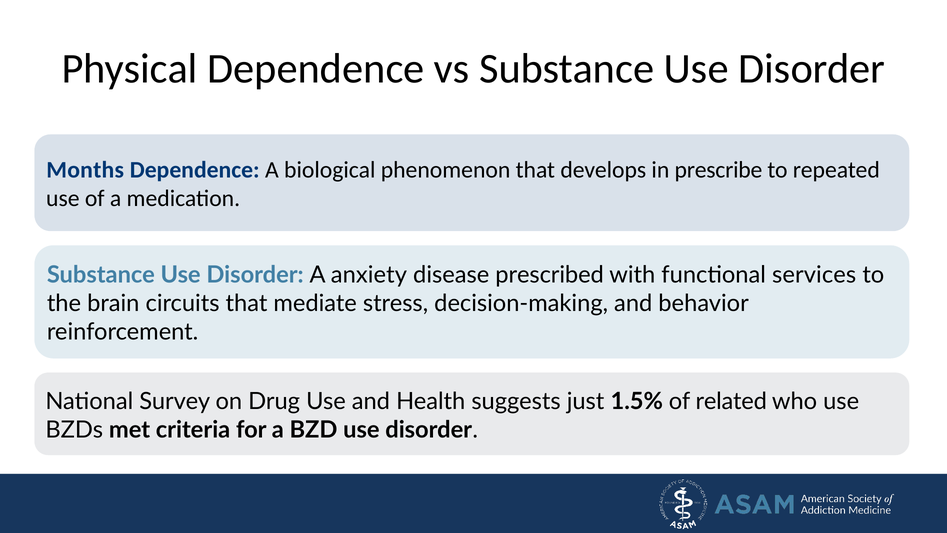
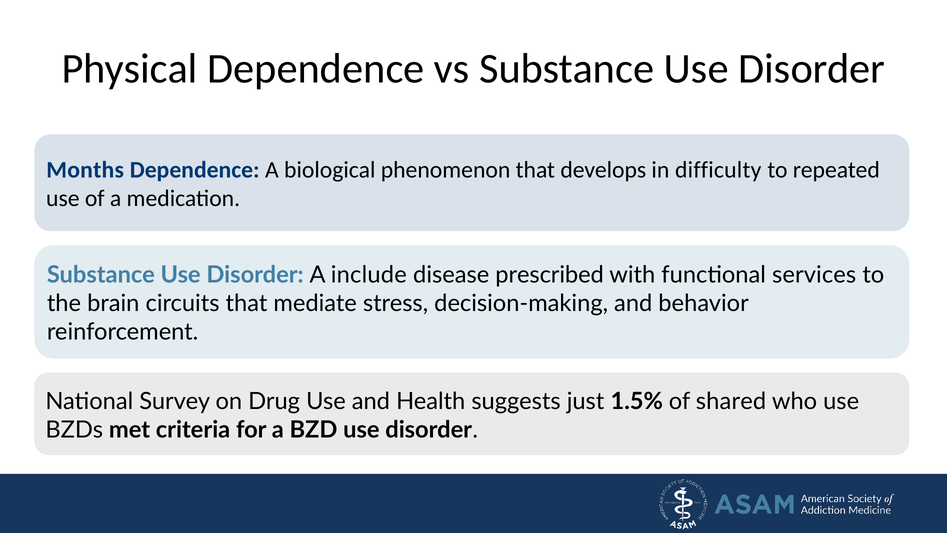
prescribe: prescribe -> difficulty (718, 170)
anxiety: anxiety -> include (369, 275)
related: related -> shared (731, 401)
